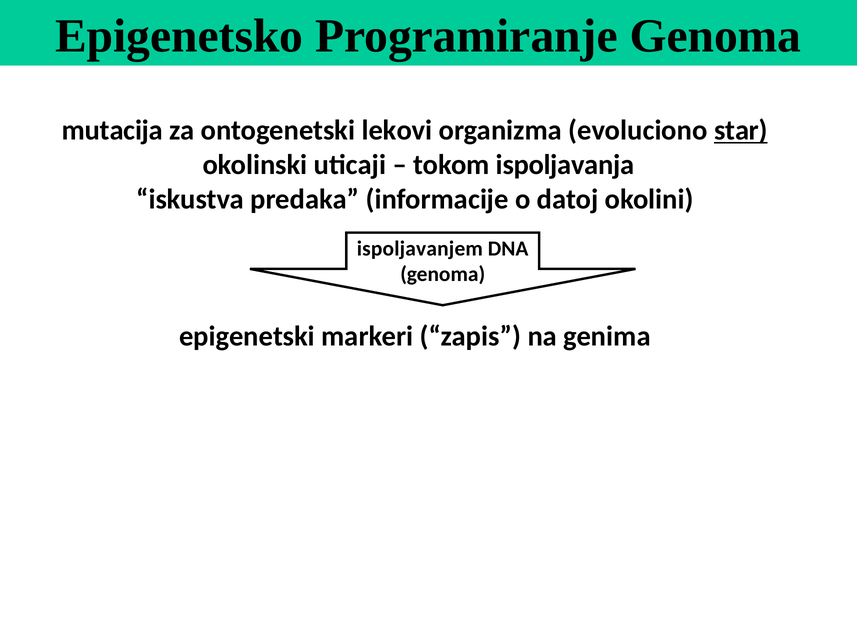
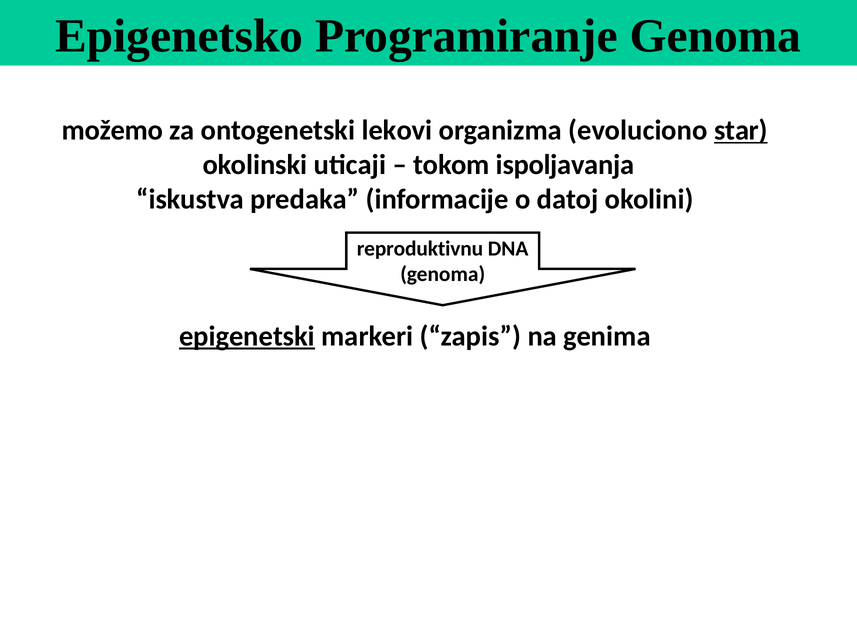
mutacija: mutacija -> možemo (112, 130)
ispoljavanjem: ispoljavanjem -> reproduktivnu (420, 248)
epigenetski underline: none -> present (247, 336)
